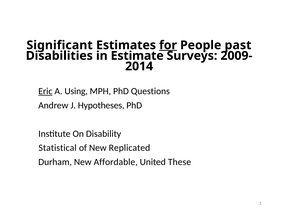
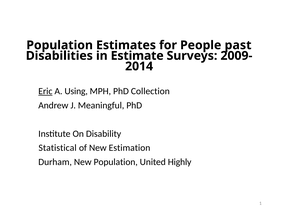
Significant: Significant -> Population (60, 45)
for underline: present -> none (168, 45)
Questions: Questions -> Collection (150, 91)
Hypotheses: Hypotheses -> Meaningful (101, 105)
Replicated: Replicated -> Estimation (129, 148)
New Affordable: Affordable -> Population (116, 162)
These: These -> Highly (180, 162)
